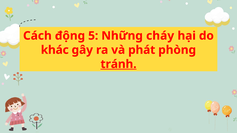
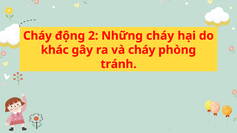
Cách: Cách -> Cháy (37, 36)
5: 5 -> 2 (93, 36)
và phát: phát -> cháy (142, 50)
tránh underline: present -> none (119, 64)
